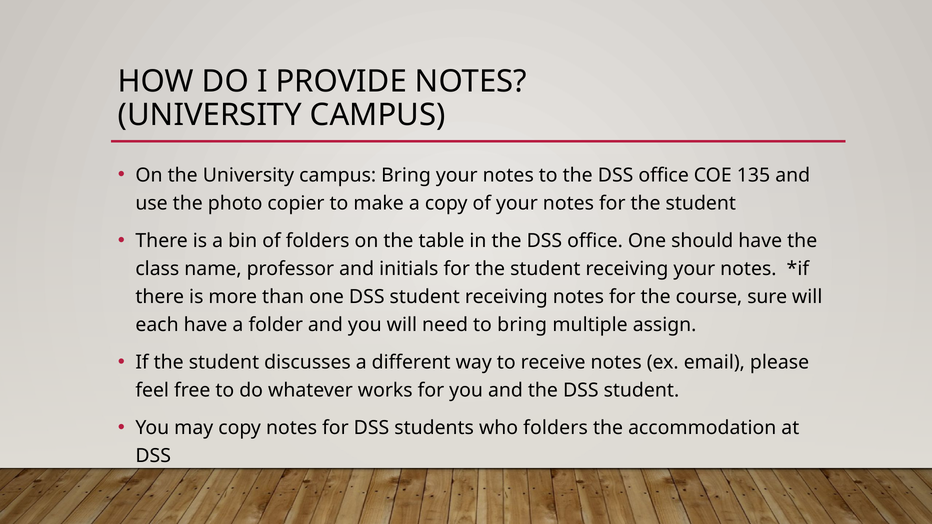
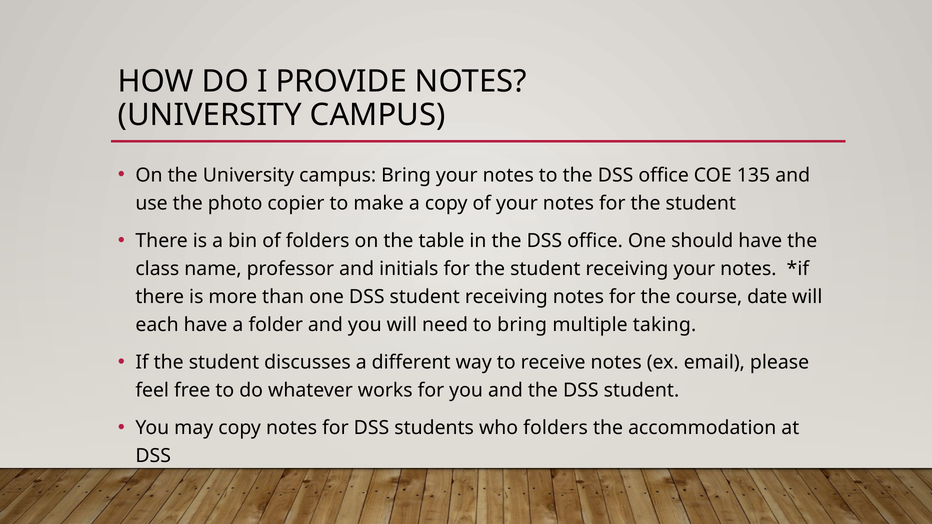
sure: sure -> date (767, 297)
assign: assign -> taking (665, 325)
